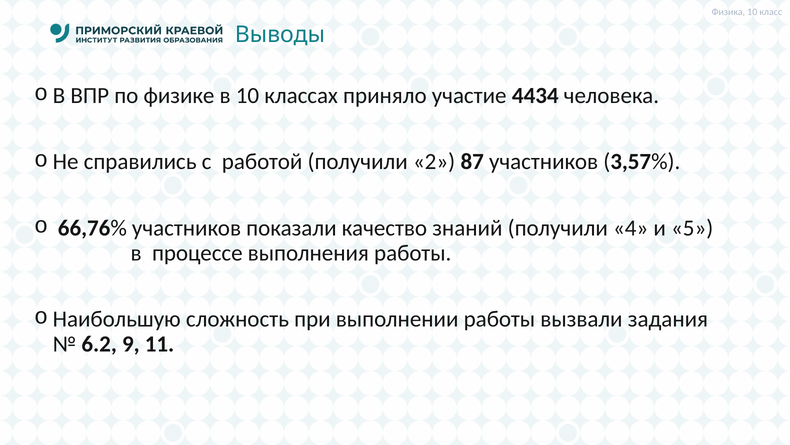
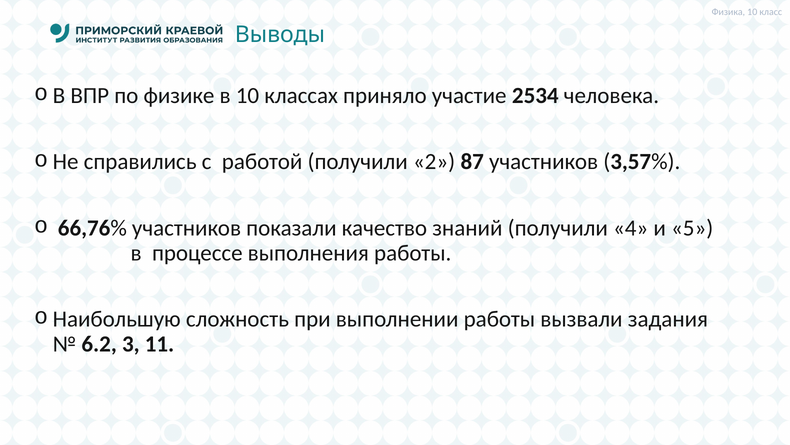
4434: 4434 -> 2534 (535, 95)
9: 9 -> 3 (131, 344)
